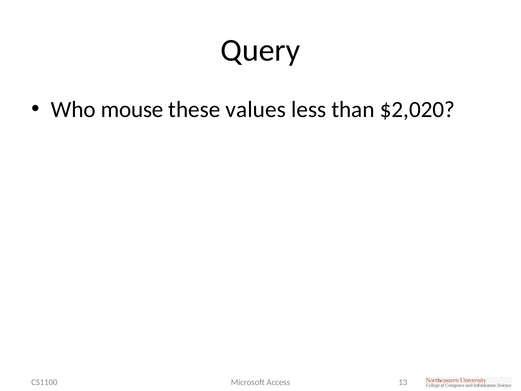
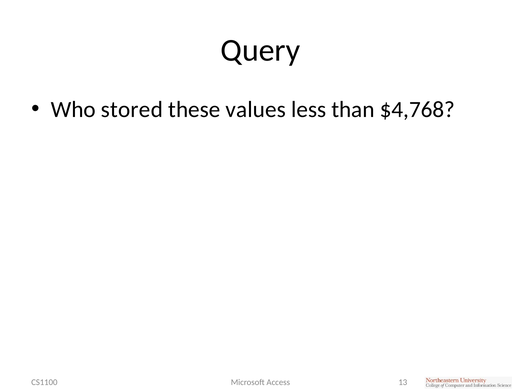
mouse: mouse -> stored (132, 109)
$2,020: $2,020 -> $4,768 (417, 109)
